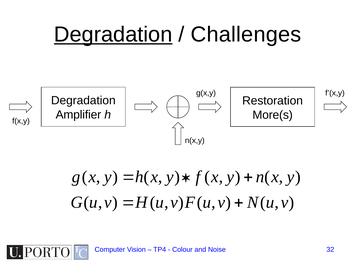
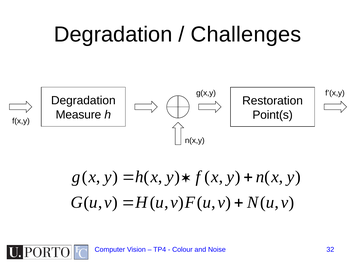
Degradation underline: present -> none (113, 34)
Amplifier: Amplifier -> Measure (78, 115)
More(s: More(s -> Point(s (273, 115)
